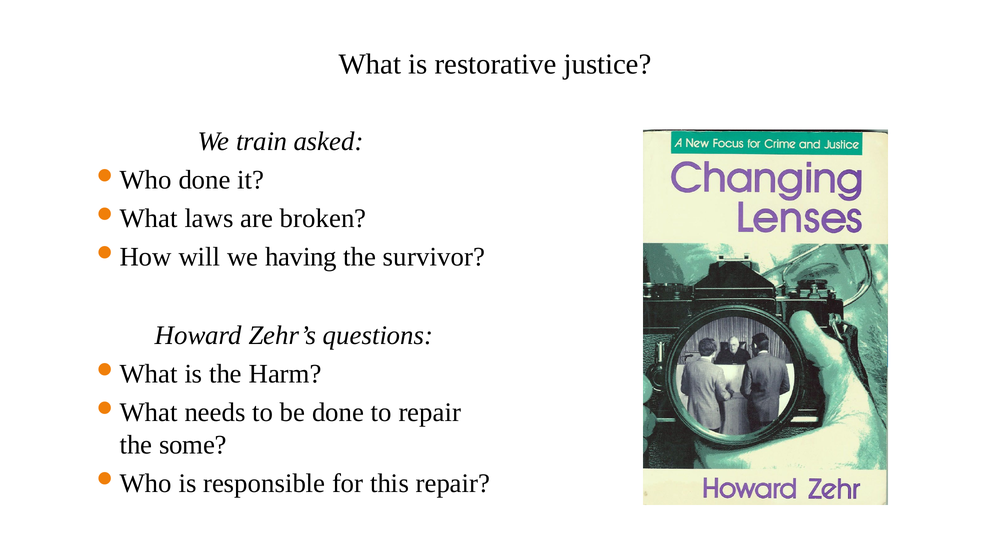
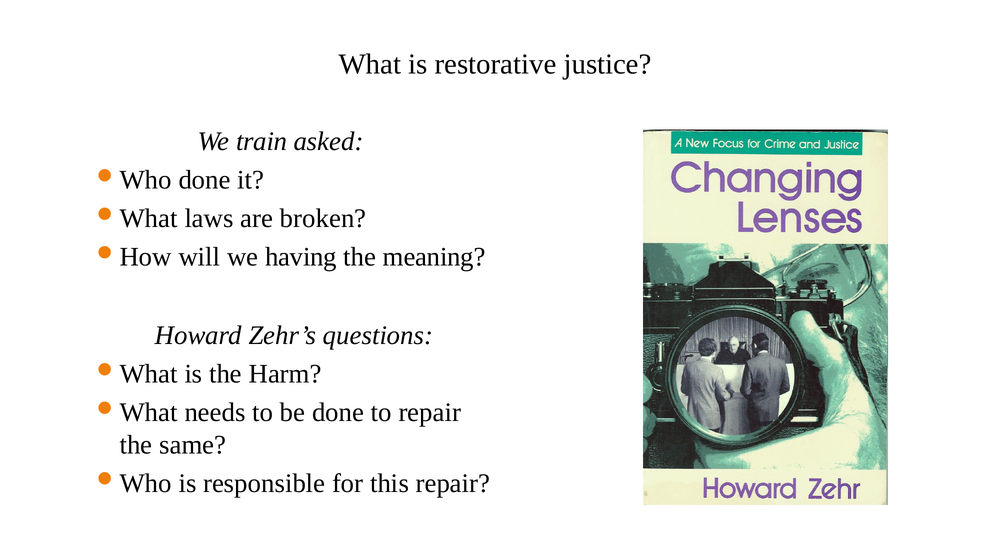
survivor: survivor -> meaning (434, 257)
some: some -> same (193, 445)
